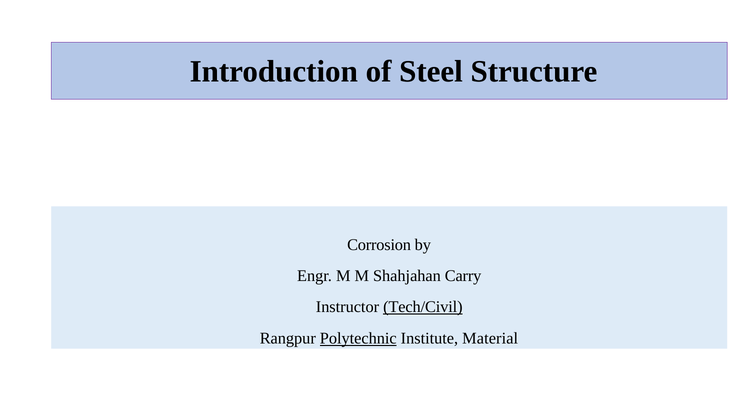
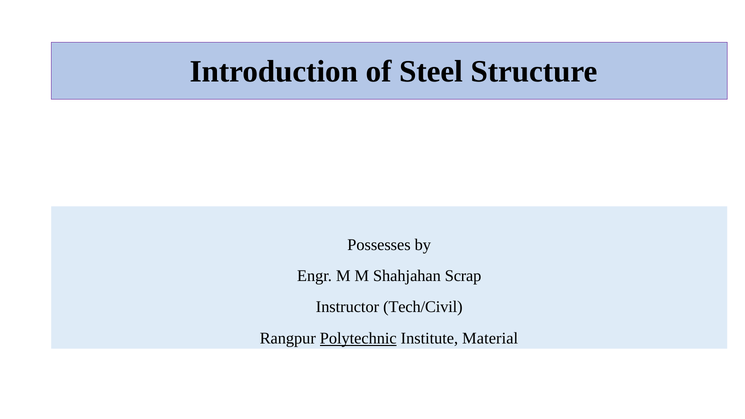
Corrosion: Corrosion -> Possesses (379, 245)
Carry: Carry -> Scrap (463, 276)
Tech/Civil underline: present -> none (423, 307)
